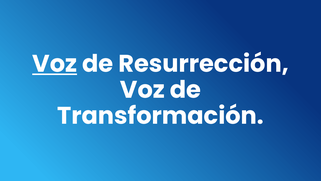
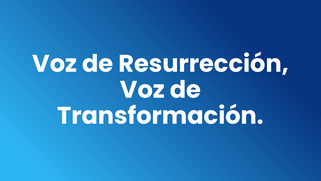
Voz underline: present -> none (55, 64)
